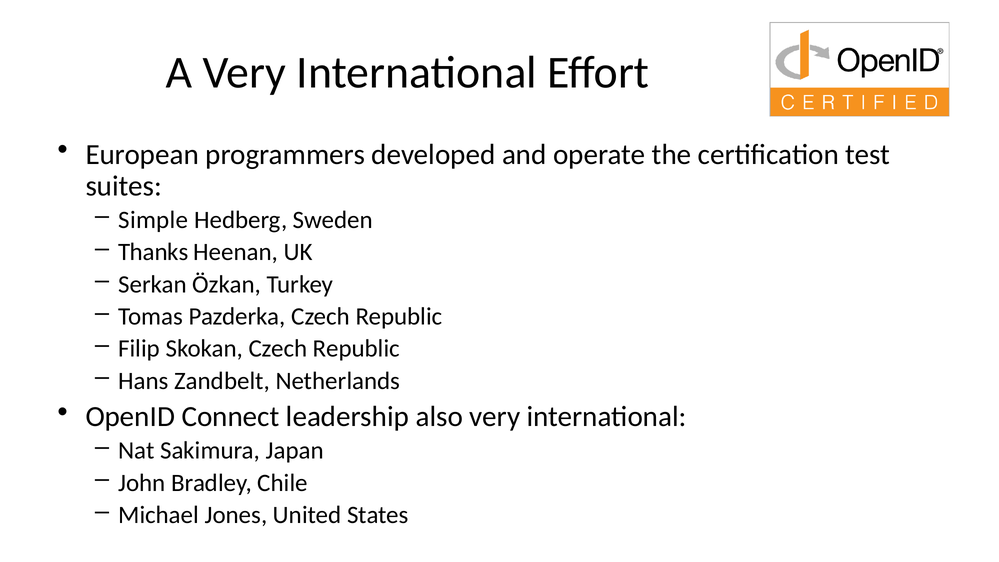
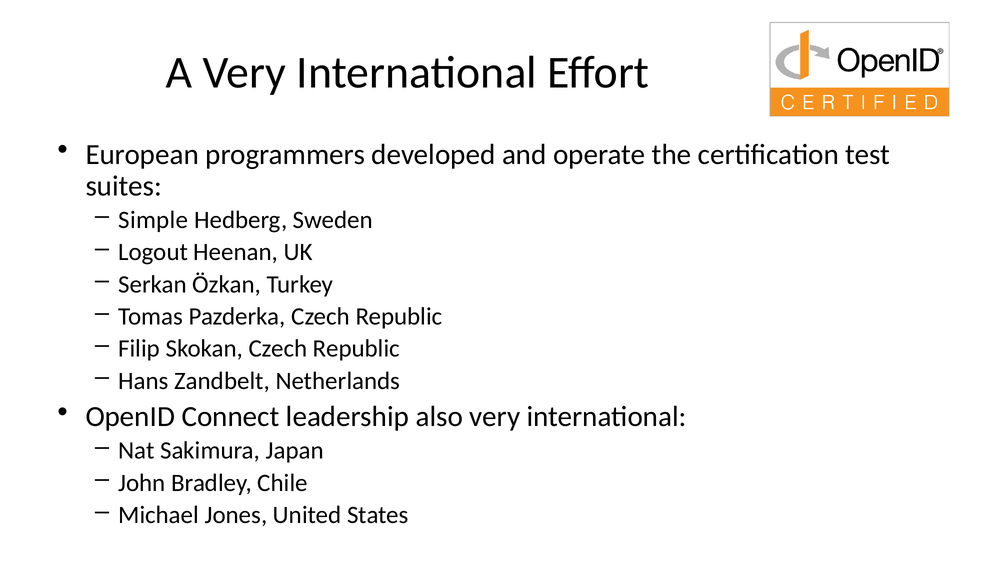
Thanks: Thanks -> Logout (153, 252)
